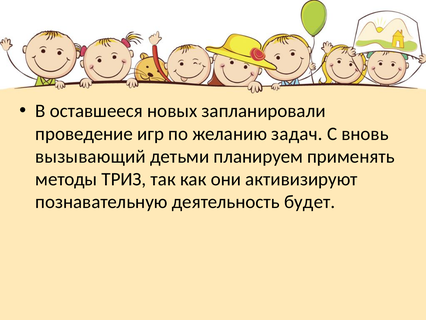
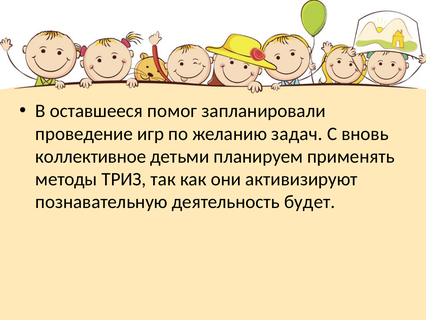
новых: новых -> помог (172, 111)
вызывающий: вызывающий -> коллективное (91, 156)
